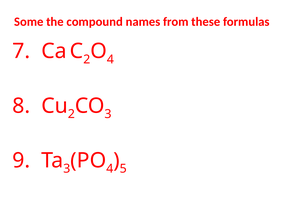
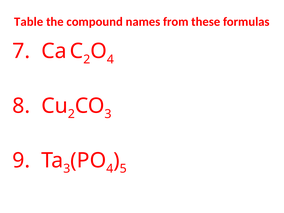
Some: Some -> Table (29, 22)
